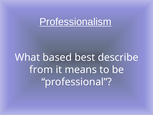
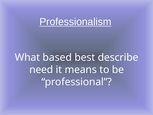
from: from -> need (41, 69)
